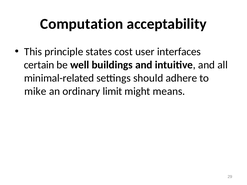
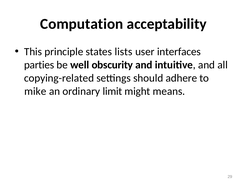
cost: cost -> lists (124, 52)
certain: certain -> parties (39, 65)
buildings: buildings -> obscurity (112, 65)
minimal-related: minimal-related -> copying-related (59, 78)
